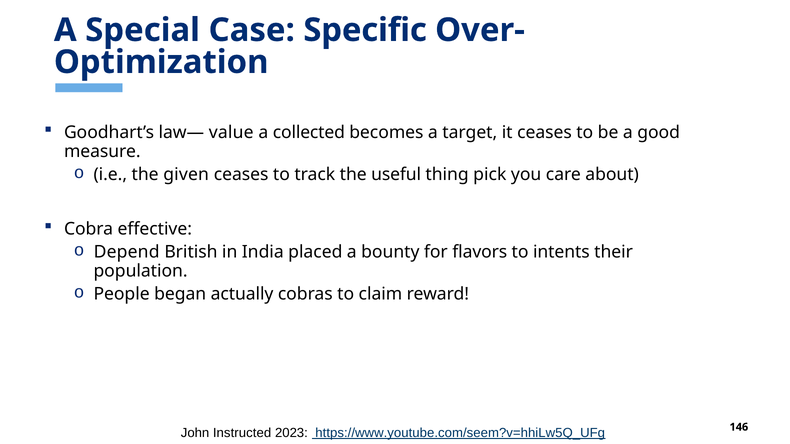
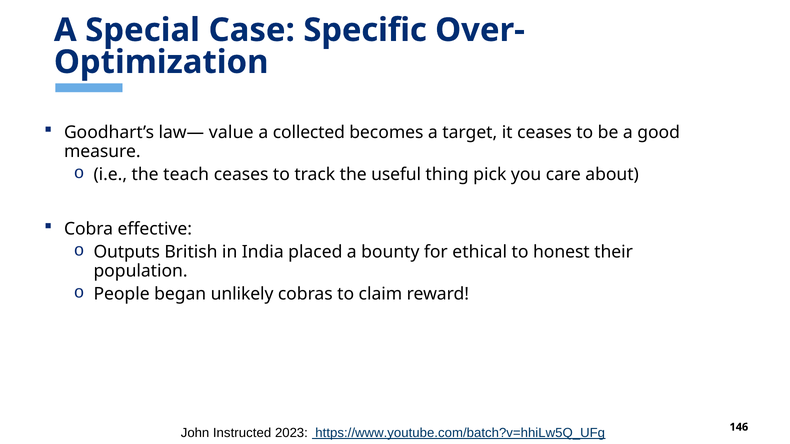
given: given -> teach (186, 175)
Depend: Depend -> Outputs (127, 252)
flavors: flavors -> ethical (480, 252)
intents: intents -> honest (561, 252)
actually: actually -> unlikely (242, 294)
https://www.youtube.com/seem?v=hhiLw5Q_UFg: https://www.youtube.com/seem?v=hhiLw5Q_UFg -> https://www.youtube.com/batch?v=hhiLw5Q_UFg (460, 433)
